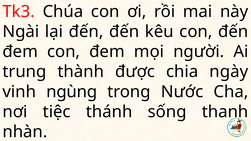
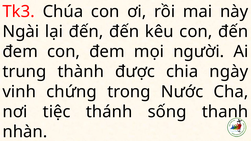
ngùng: ngùng -> chứng (72, 92)
